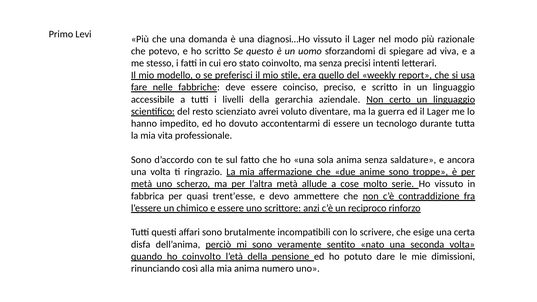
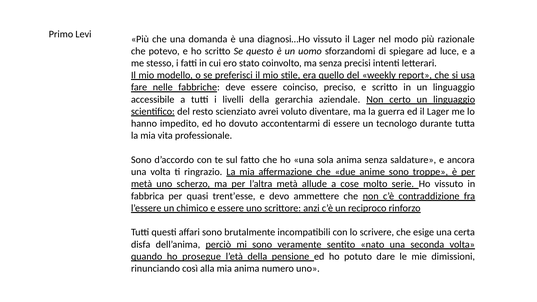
viva: viva -> luce (449, 51)
ho coinvolto: coinvolto -> prosegue (202, 257)
